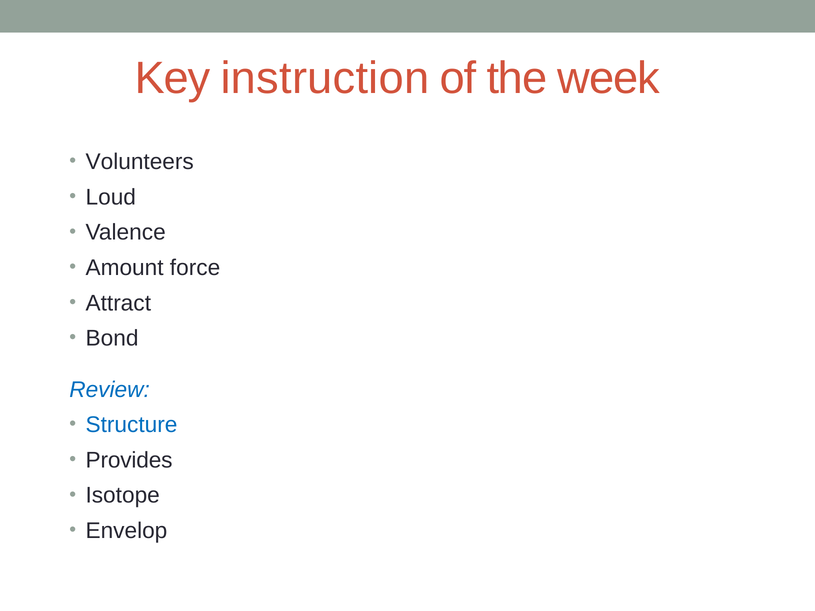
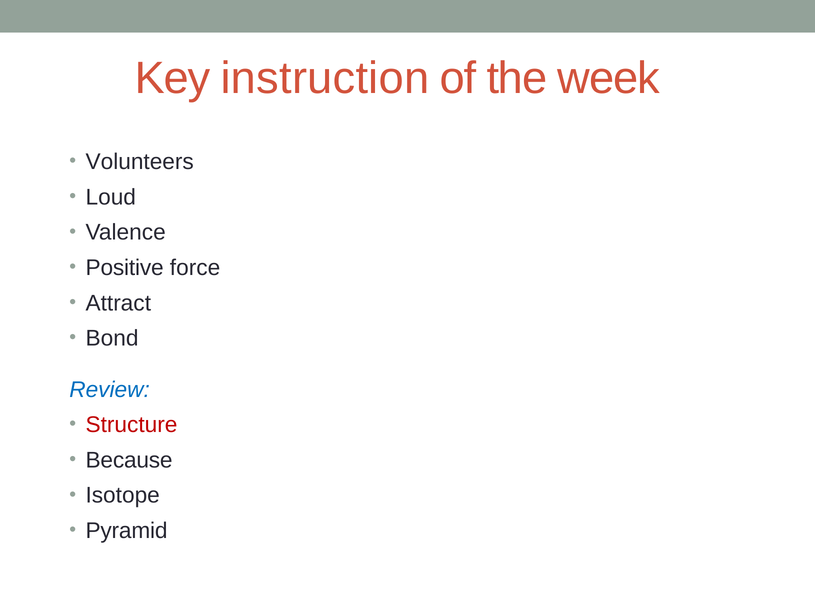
Amount: Amount -> Positive (125, 268)
Structure colour: blue -> red (132, 425)
Provides: Provides -> Because (129, 460)
Envelop: Envelop -> Pyramid (127, 531)
